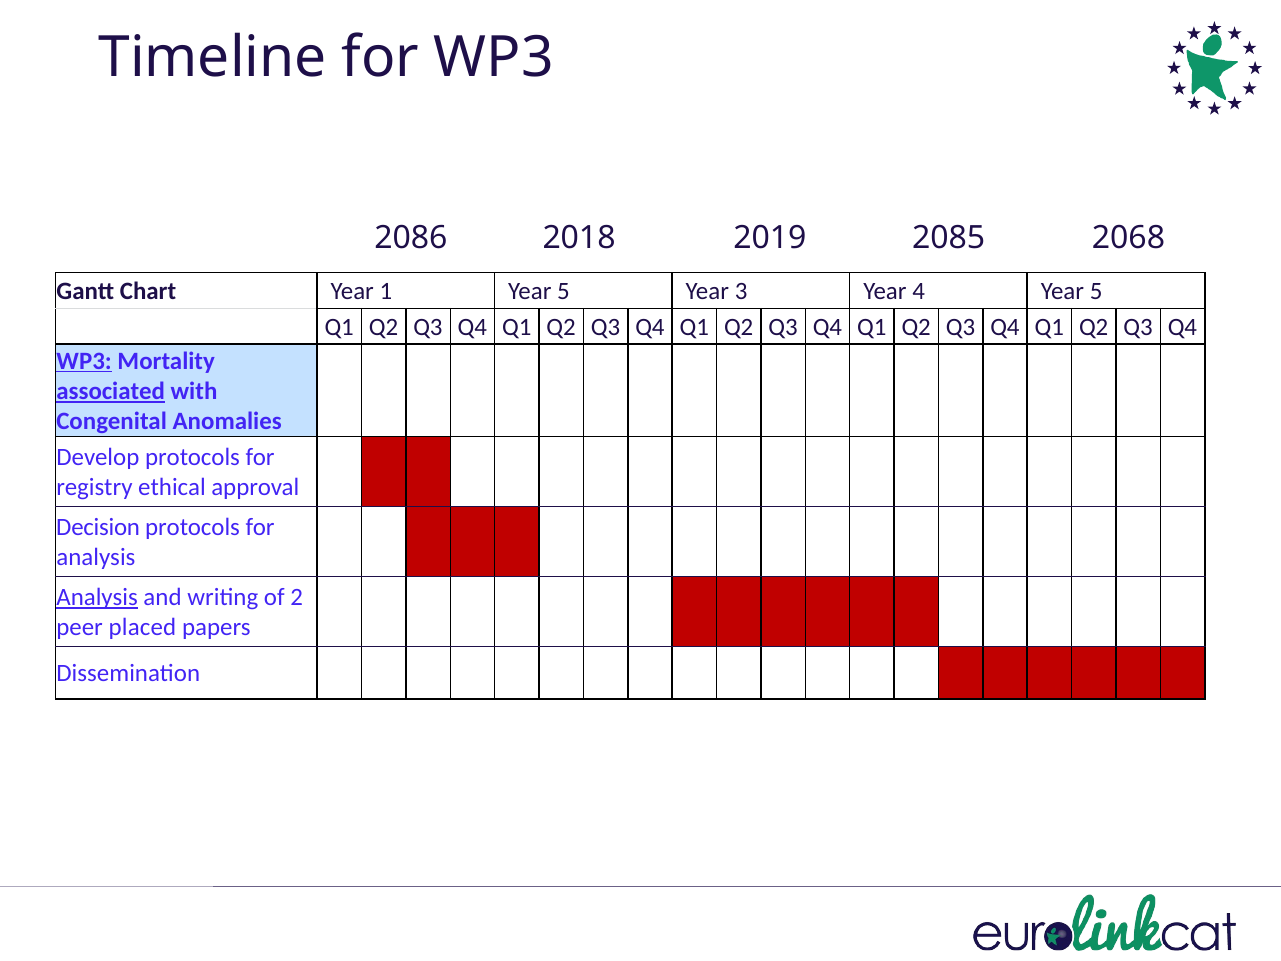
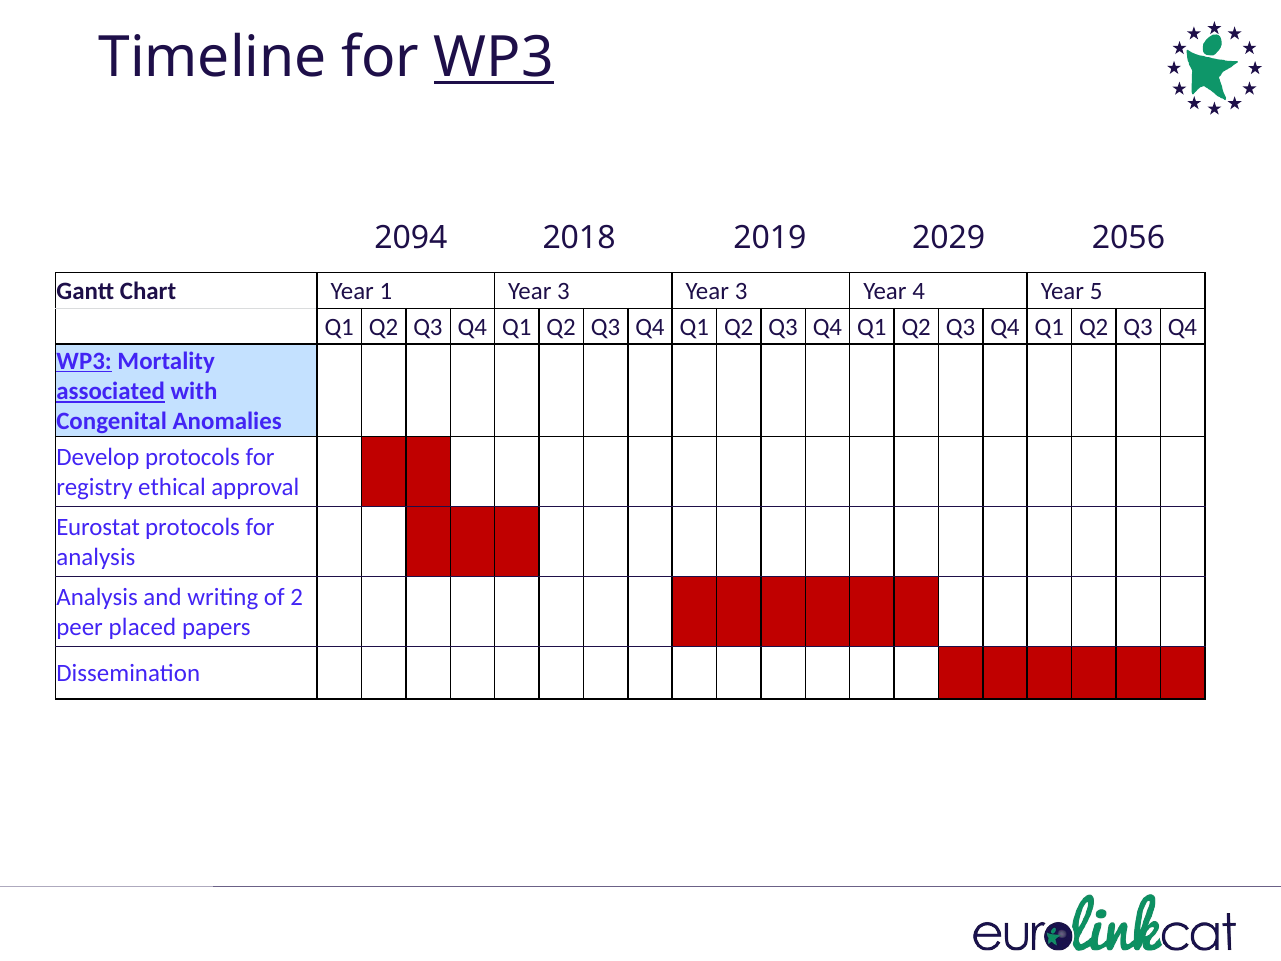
WP3 underline: none -> present (494, 58)
2086: 2086 -> 2094 (411, 238)
2085: 2085 -> 2029 (949, 238)
2068: 2068 -> 2056 (1129, 238)
1 Year 5: 5 -> 3 (564, 291)
Decision: Decision -> Eurostat (98, 527)
Analysis underline: present -> none (97, 597)
